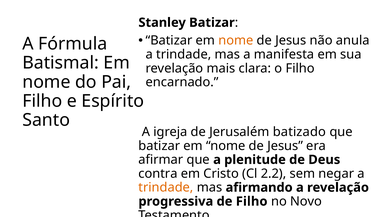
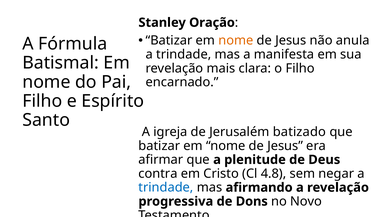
Stanley Batizar: Batizar -> Oração (212, 23)
2.2: 2.2 -> 4.8 (274, 174)
trindade colour: orange -> blue (166, 188)
de Filho: Filho -> Dons (252, 202)
